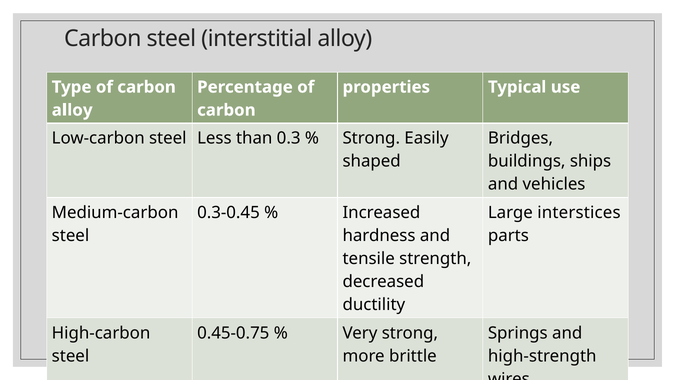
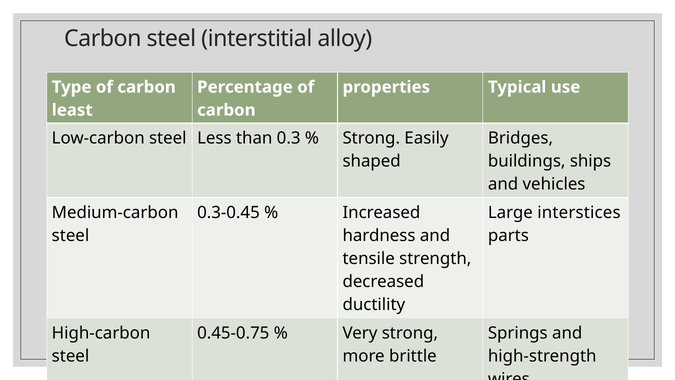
alloy: alloy -> least (72, 110)
